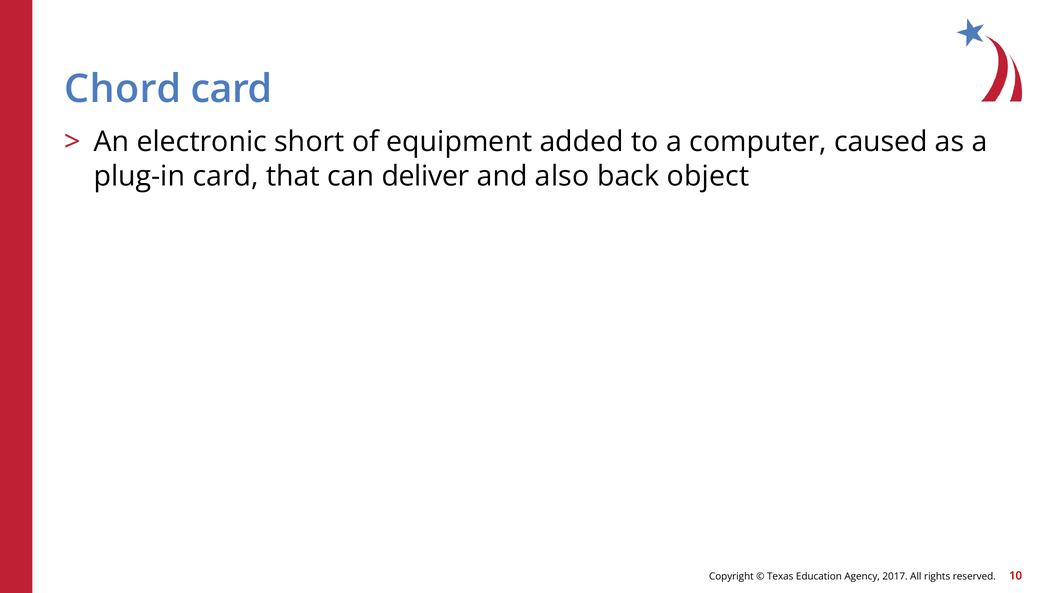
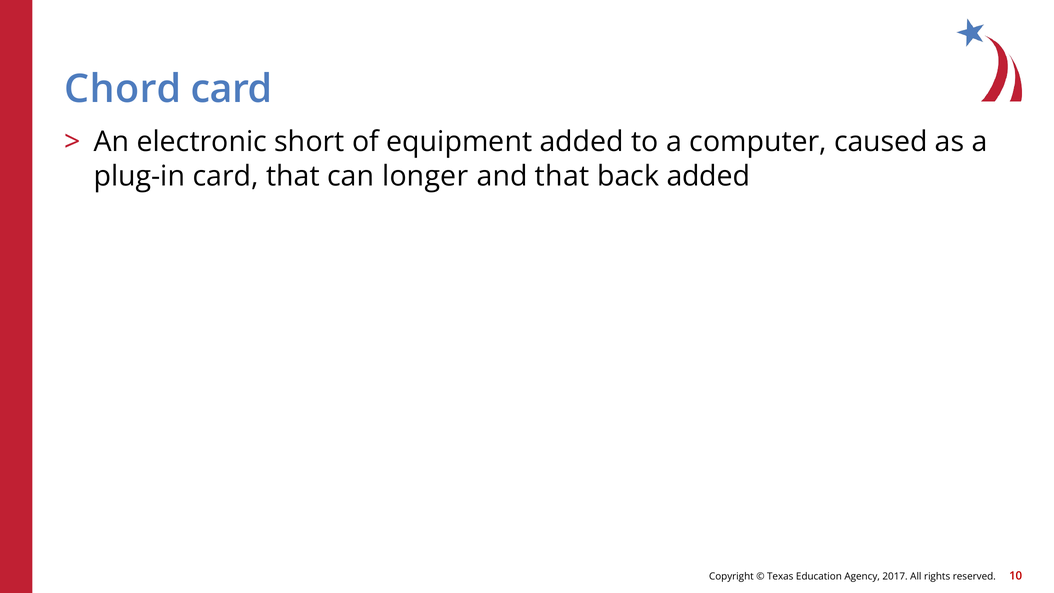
deliver: deliver -> longer (425, 176)
and also: also -> that (562, 176)
back object: object -> added (708, 176)
